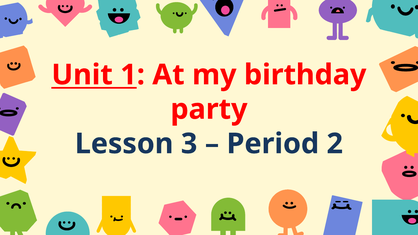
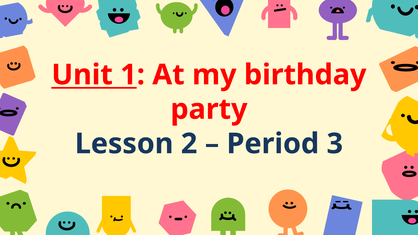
3: 3 -> 2 (189, 144)
2: 2 -> 3 (335, 144)
